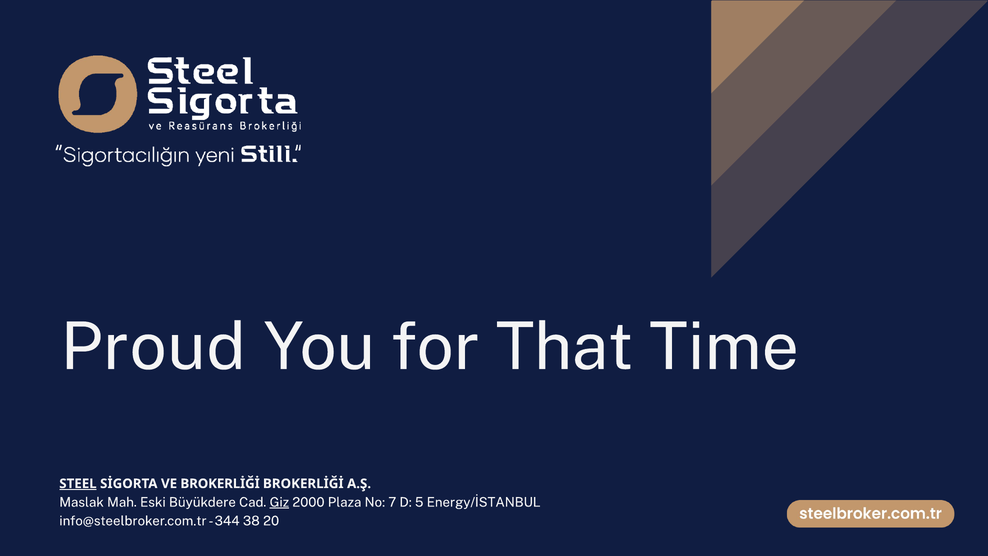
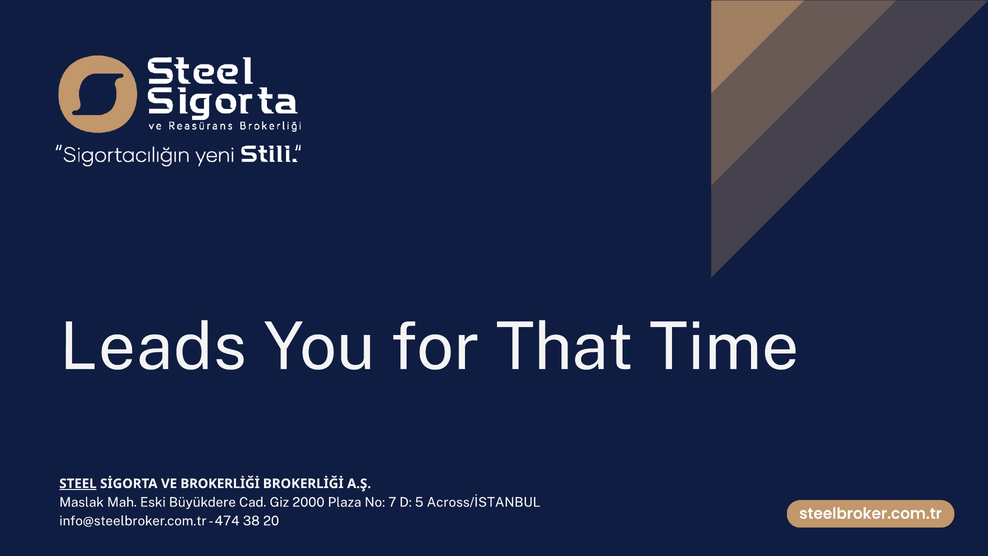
Proud: Proud -> Leads (153, 347)
Giz underline: present -> none (279, 502)
Energy/İSTANBUL: Energy/İSTANBUL -> Across/İSTANBUL (484, 502)
344: 344 -> 474 (227, 521)
